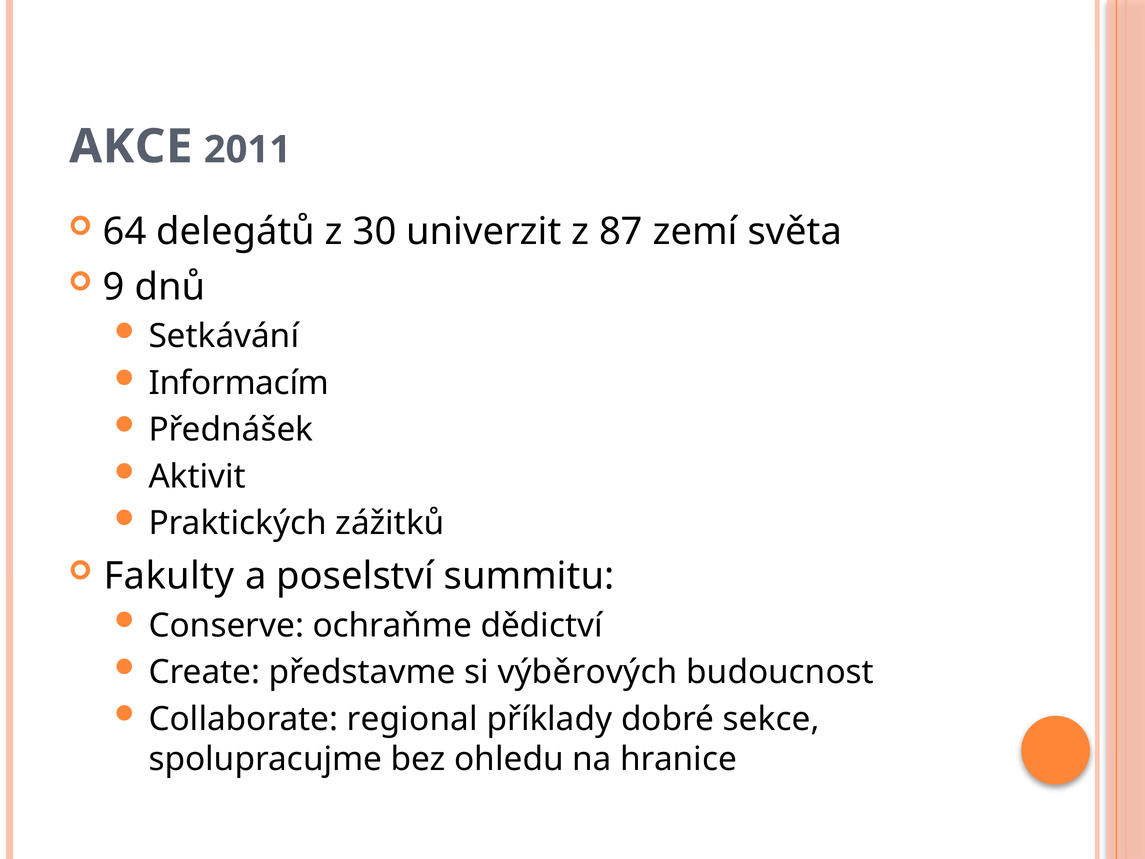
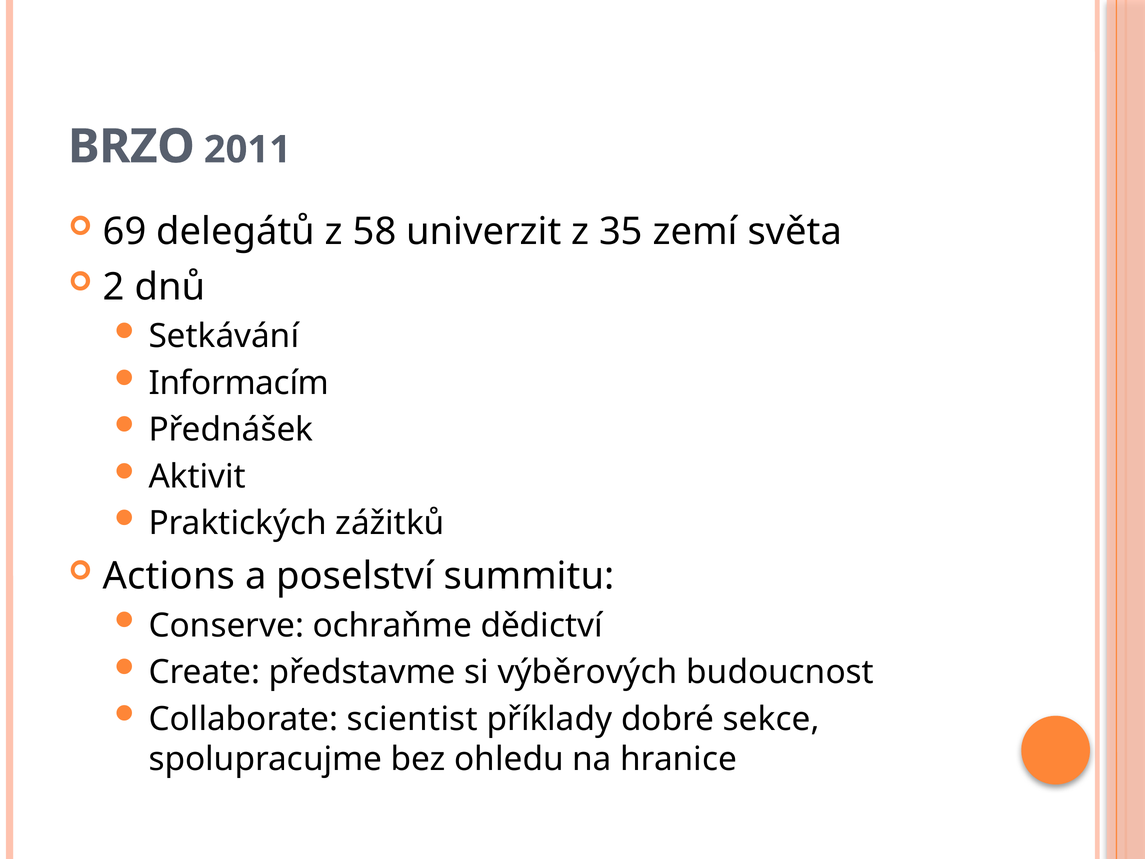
AKCE: AKCE -> BRZO (131, 147)
64: 64 -> 69 (125, 232)
30: 30 -> 58 (375, 232)
87: 87 -> 35 (621, 232)
9: 9 -> 2 (114, 287)
Fakulty: Fakulty -> Actions (169, 576)
regional: regional -> scientist (412, 719)
